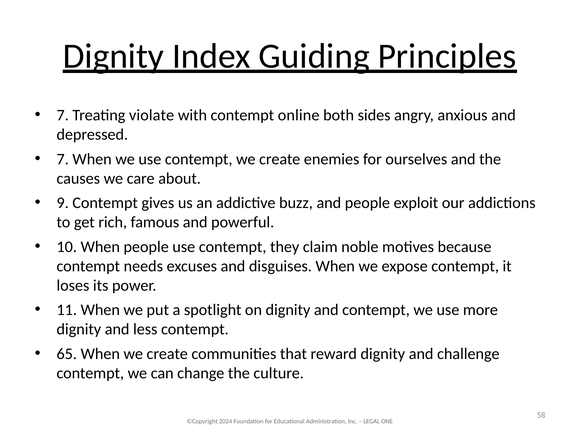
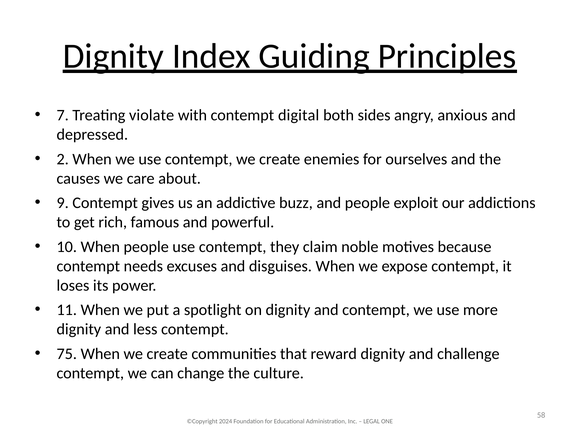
online: online -> digital (299, 115)
7: 7 -> 2 (63, 159)
65: 65 -> 75 (67, 354)
